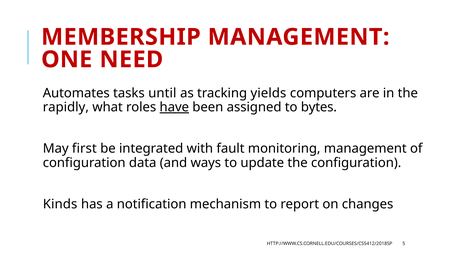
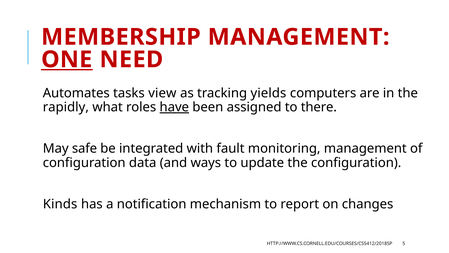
ONE underline: none -> present (67, 59)
until: until -> view (162, 93)
bytes: bytes -> there (319, 107)
first: first -> safe (84, 148)
